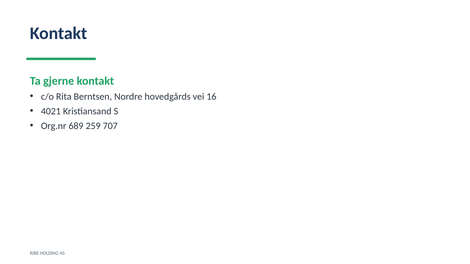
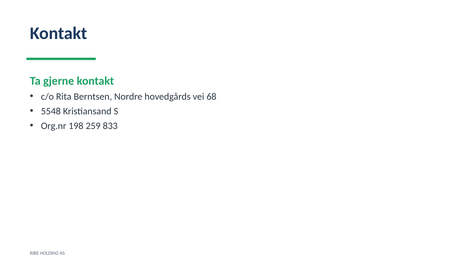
16: 16 -> 68 (211, 97)
4021: 4021 -> 5548 (51, 111)
689: 689 -> 198 (76, 126)
707: 707 -> 833 (110, 126)
